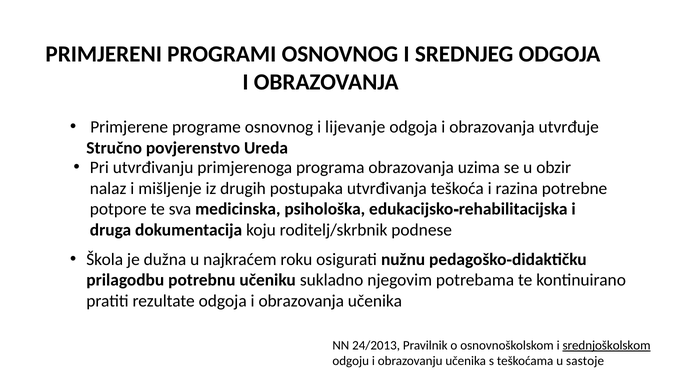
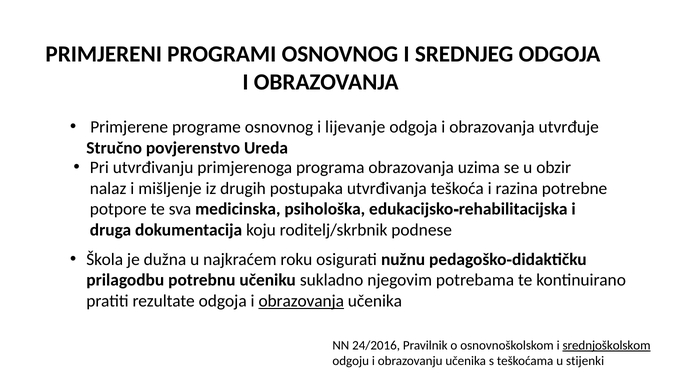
obrazovanja underline: none -> present (301, 301)
24/2013: 24/2013 -> 24/2016 (376, 345)
sastoje: sastoje -> stijenki (585, 361)
